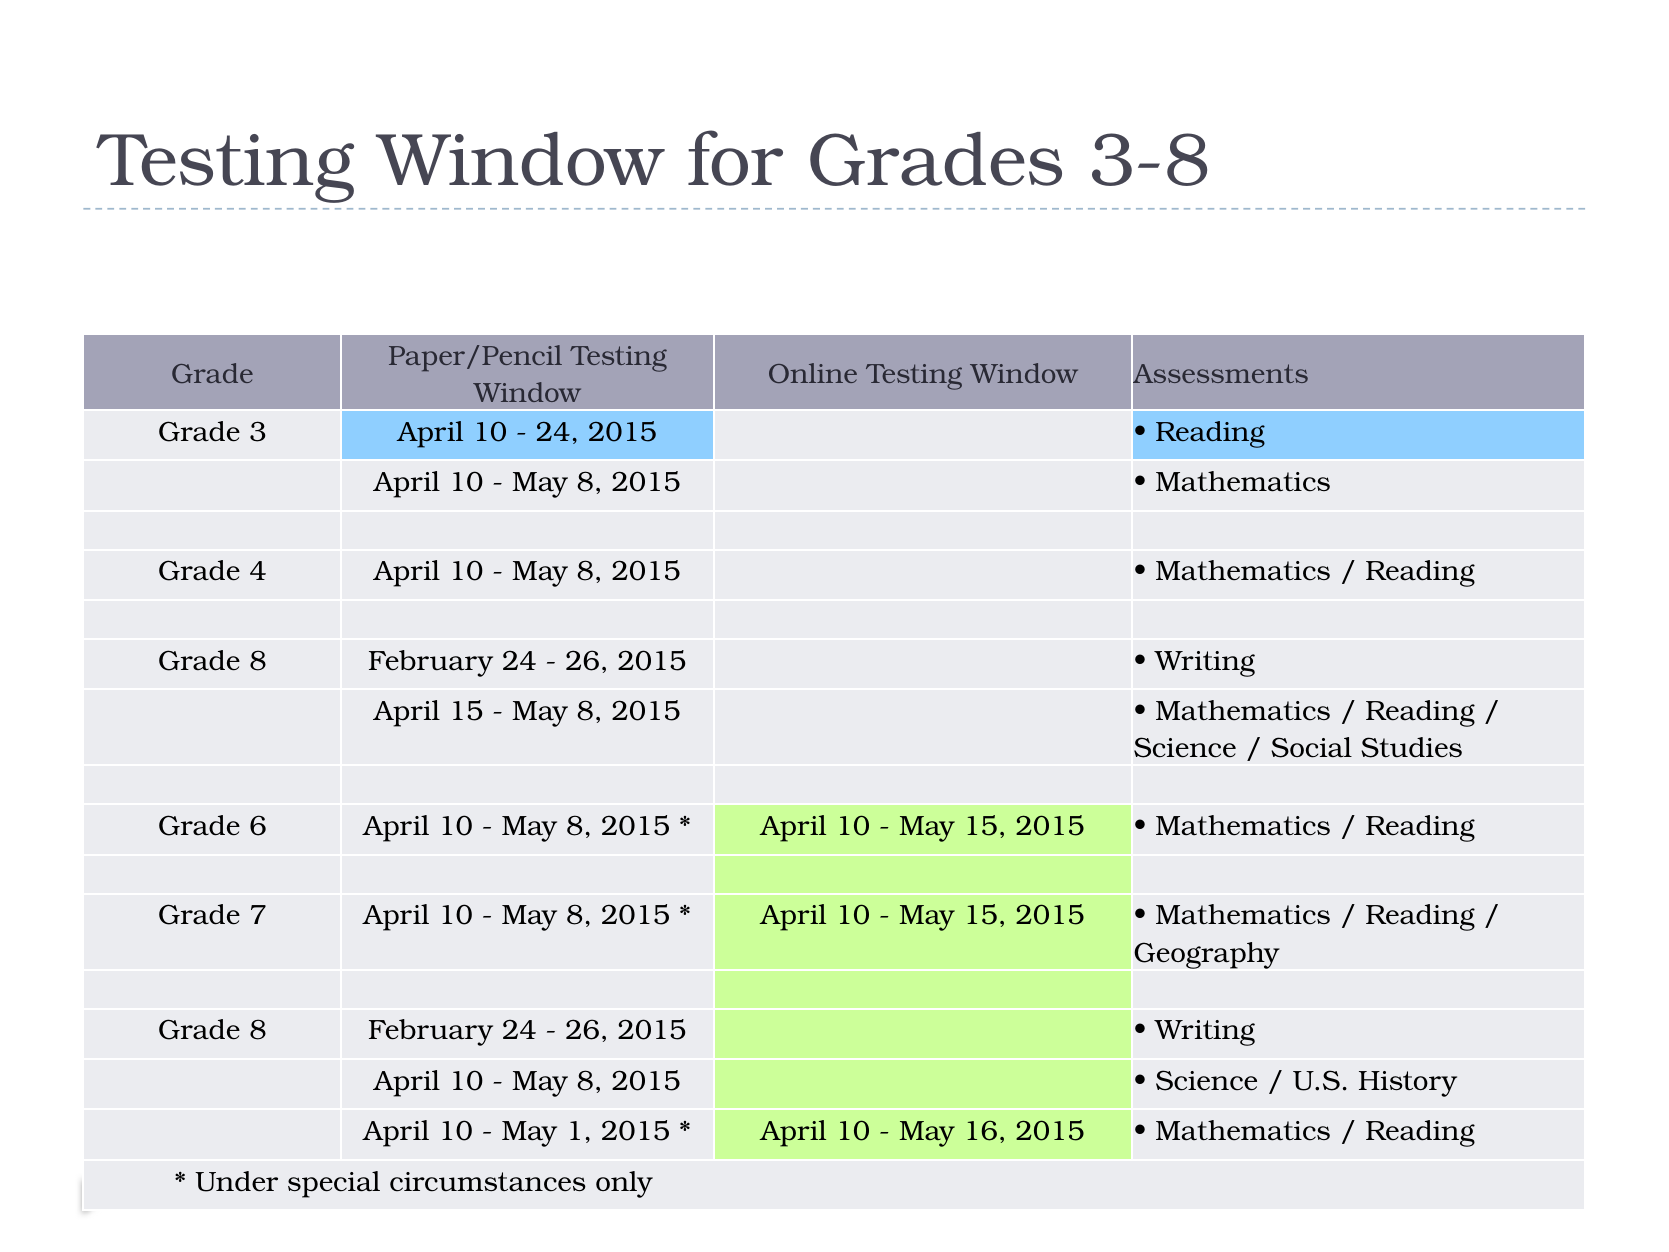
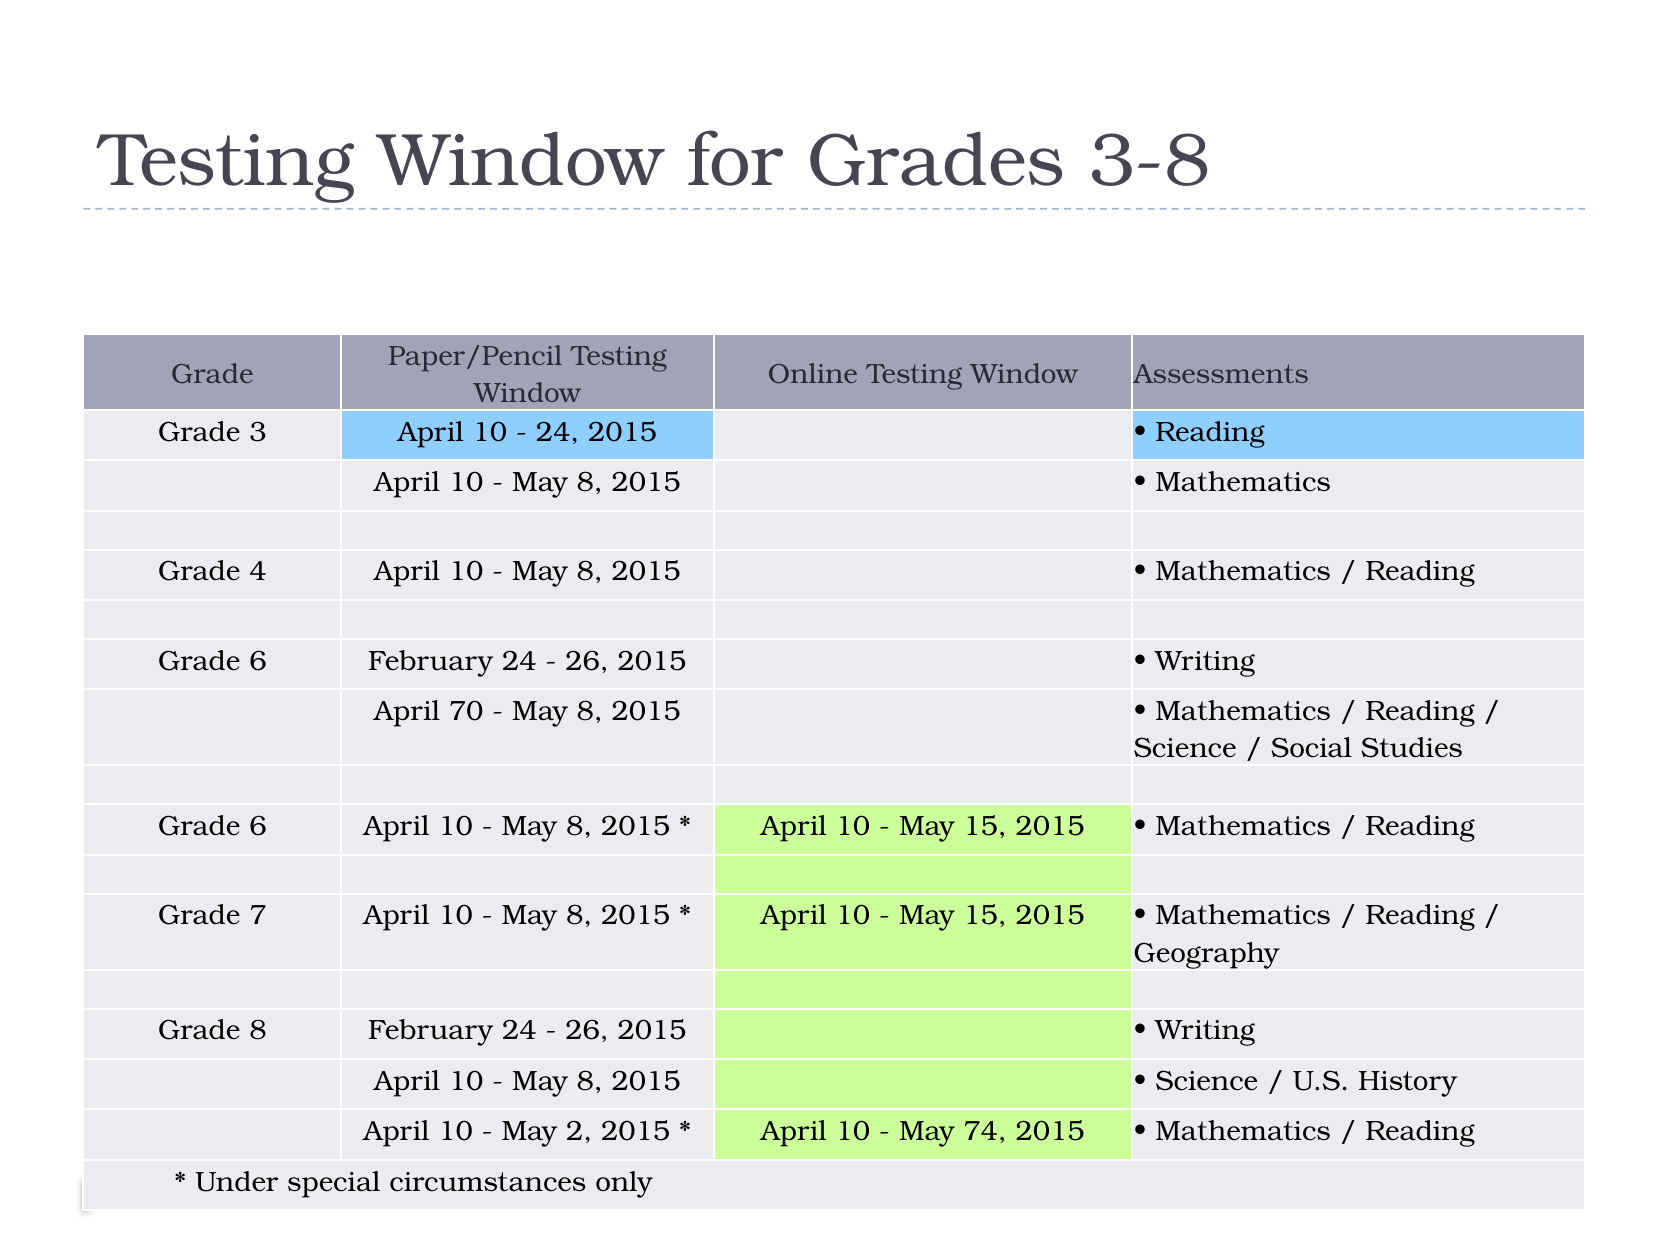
8: 8 -> 6 (258, 661)
April 15: 15 -> 70 (466, 711)
1: 1 -> 2 (579, 1131)
16: 16 -> 74 (985, 1131)
